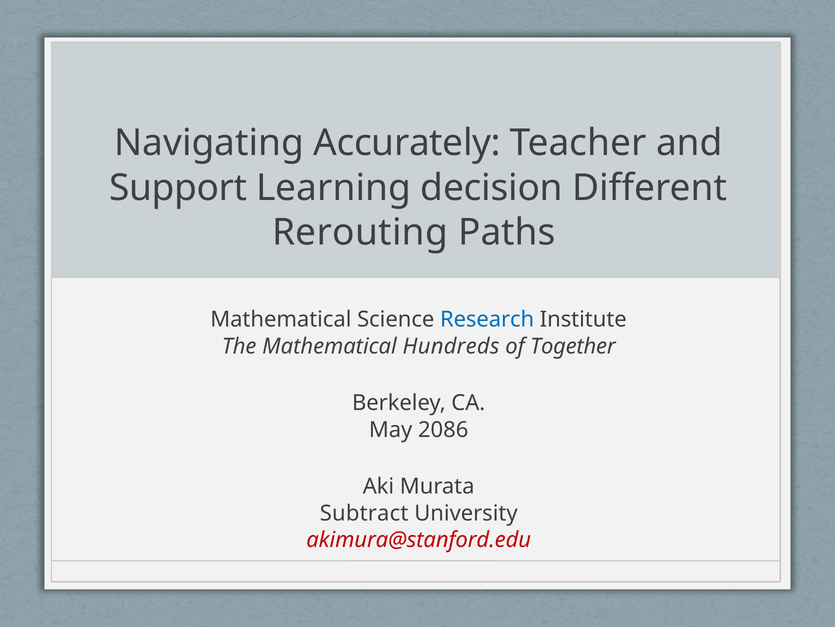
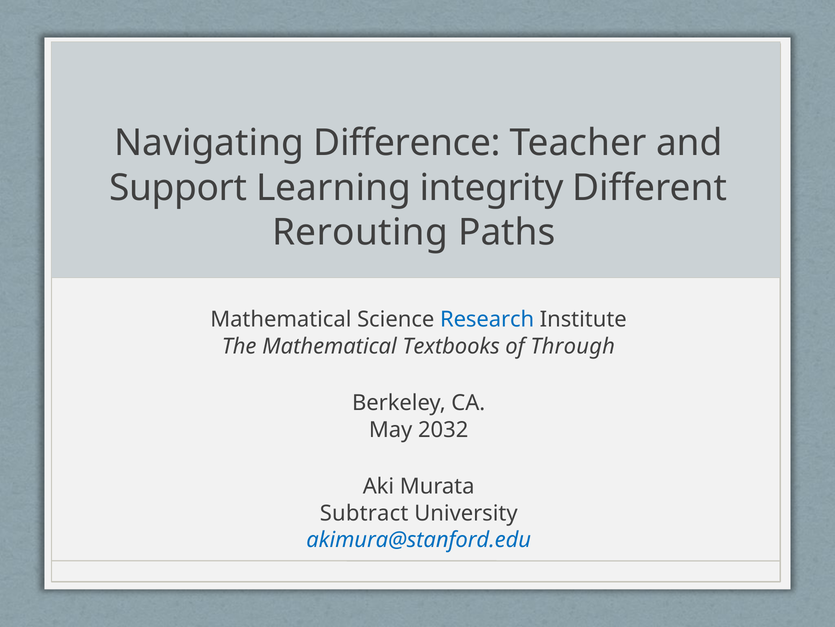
Accurately: Accurately -> Difference (407, 143)
decision: decision -> integrity (492, 188)
Hundreds: Hundreds -> Textbooks (451, 346)
Together: Together -> Through (573, 346)
2086: 2086 -> 2032 (443, 429)
akimura@stanford.edu colour: red -> blue (419, 540)
